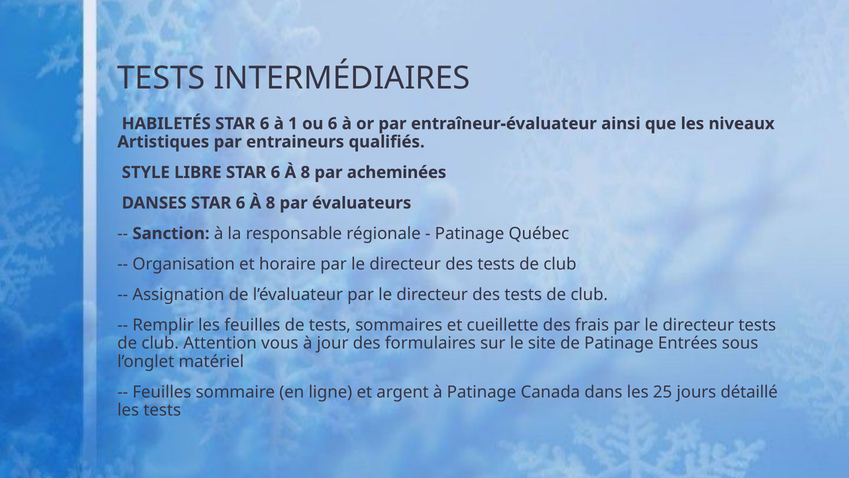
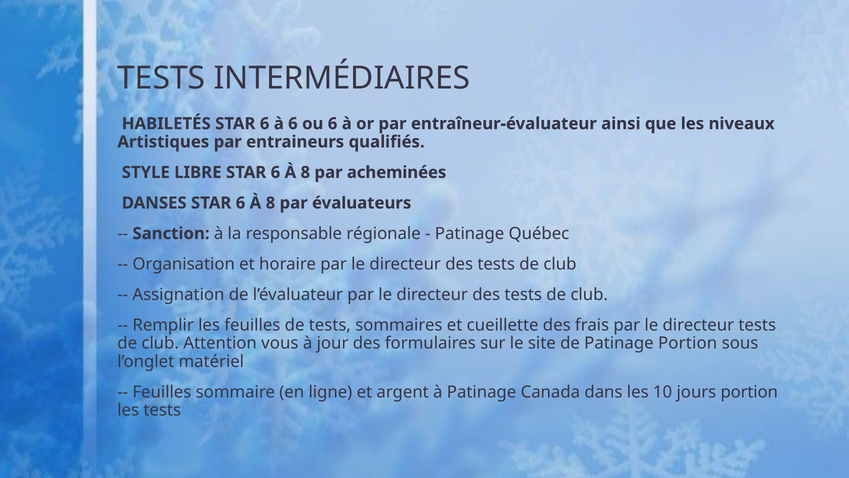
à 1: 1 -> 6 (293, 124)
Patinage Entrées: Entrées -> Portion (688, 343)
25: 25 -> 10 (663, 392)
jours détaillé: détaillé -> portion (749, 392)
